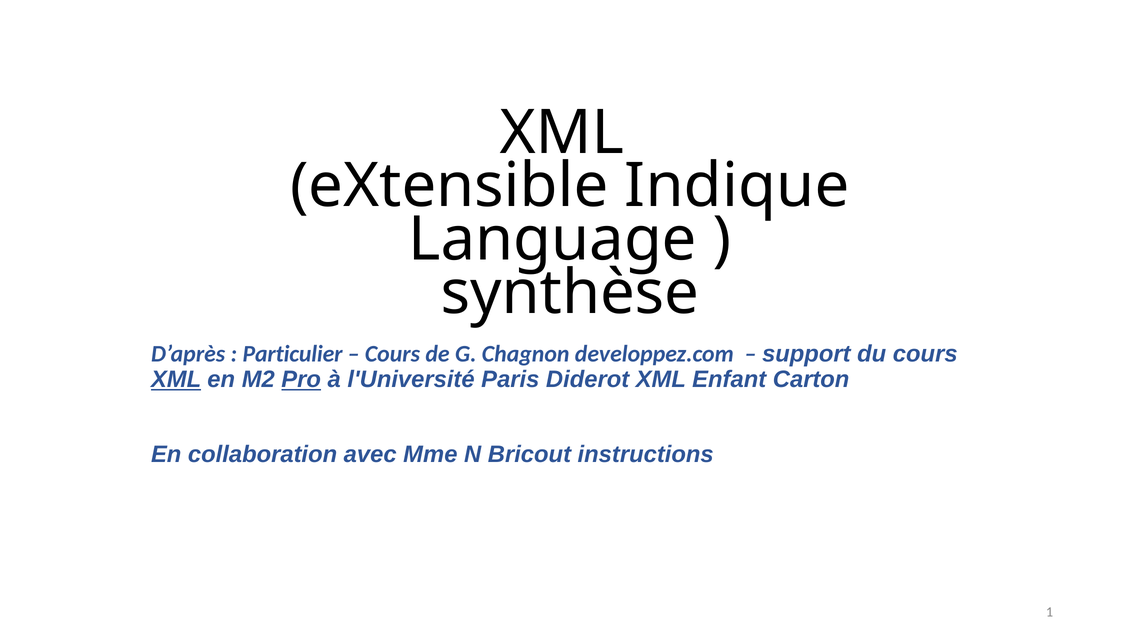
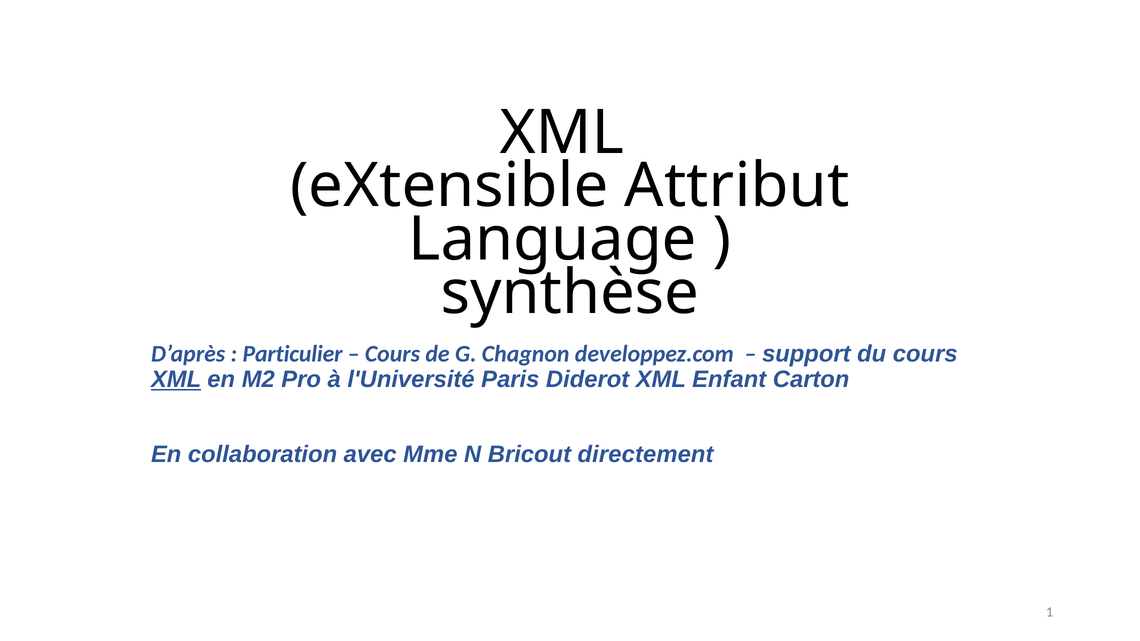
Indique: Indique -> Attribut (737, 186)
Pro underline: present -> none (301, 379)
instructions: instructions -> directement (646, 455)
